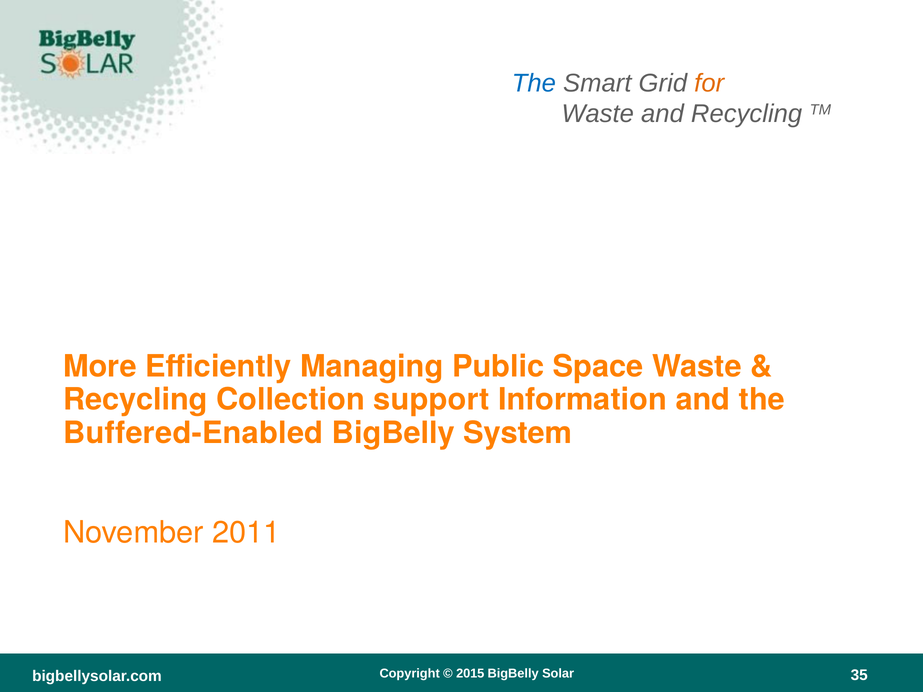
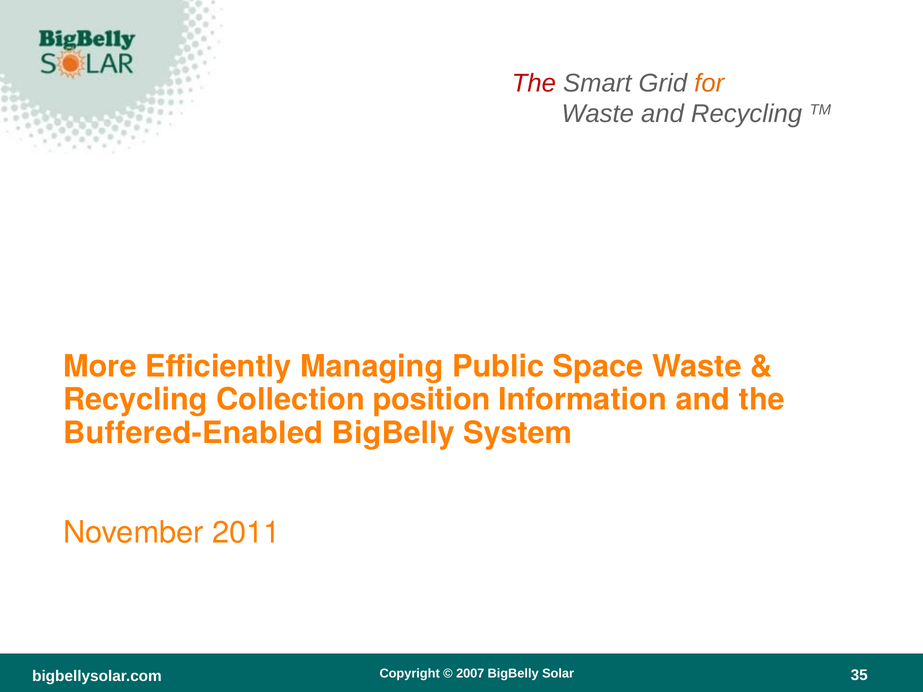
The colour: blue -> red (534, 83)
support: support -> position (432, 400)
2015: 2015 -> 2007 (470, 674)
